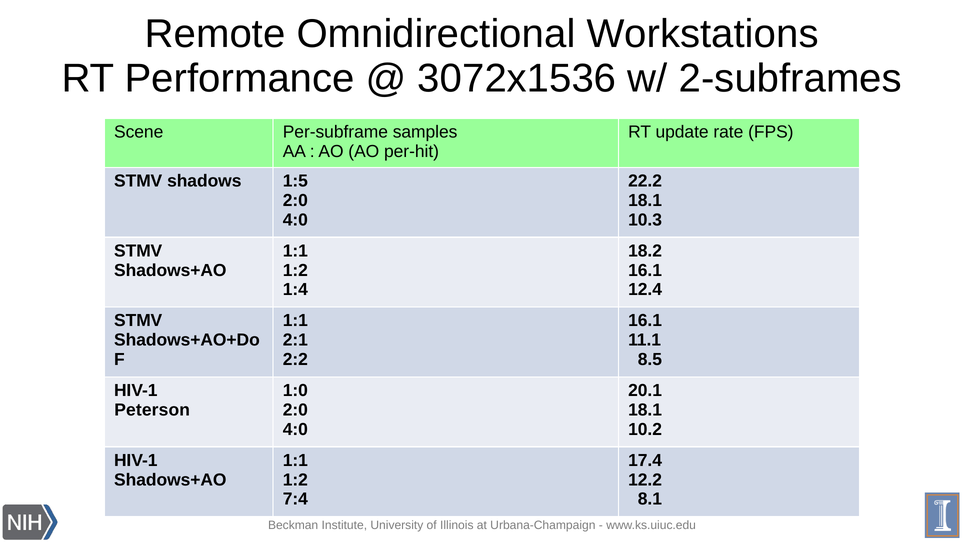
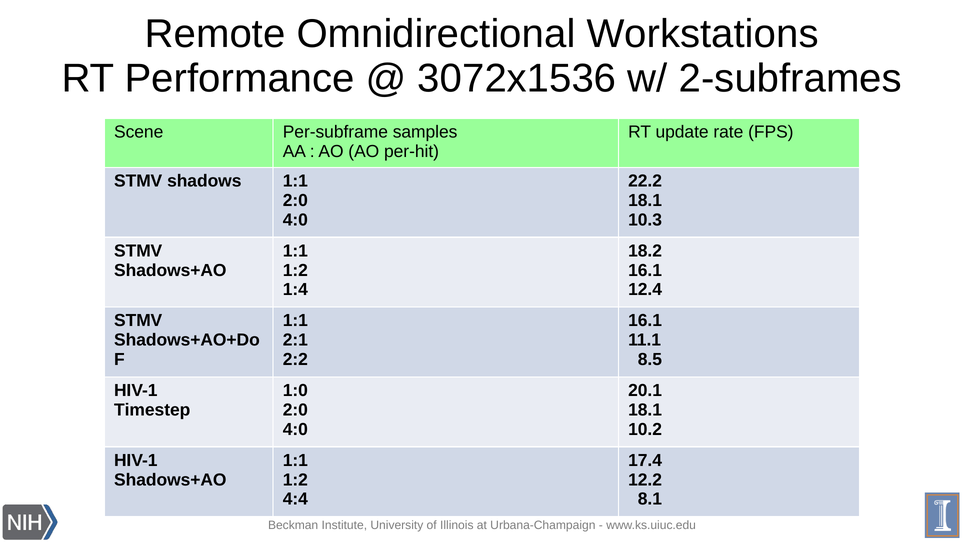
shadows 1:5: 1:5 -> 1:1 (295, 181)
Peterson: Peterson -> Timestep (152, 410)
7:4: 7:4 -> 4:4 (295, 499)
